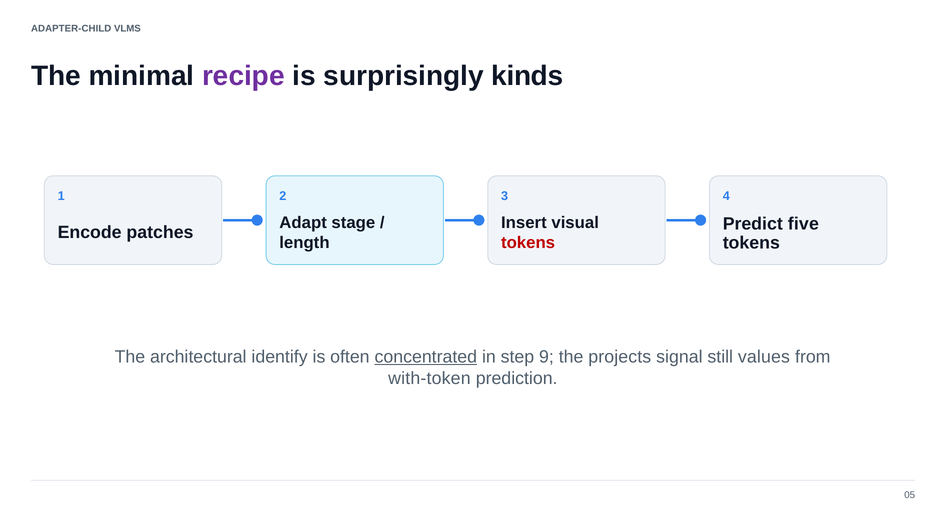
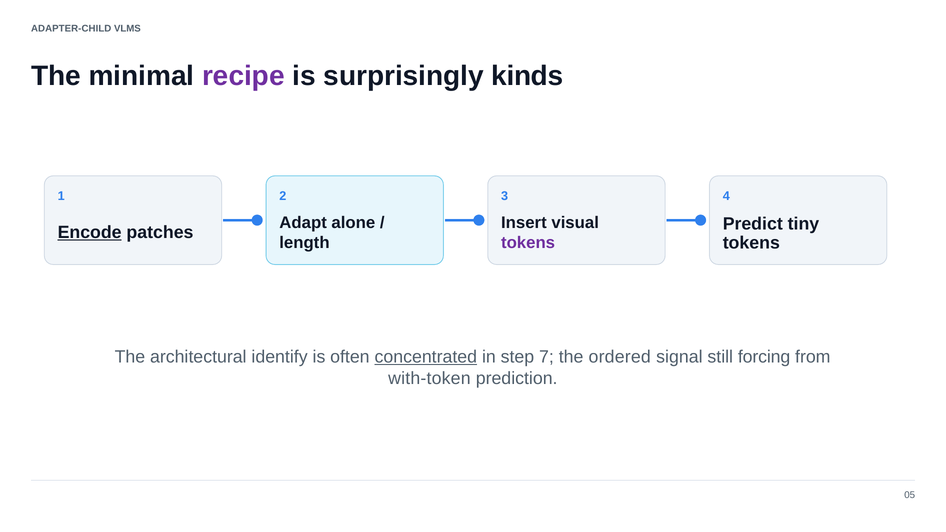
stage: stage -> alone (353, 223)
five: five -> tiny (803, 224)
Encode underline: none -> present (90, 233)
tokens colour: red -> purple (528, 243)
9: 9 -> 7 (546, 357)
projects: projects -> ordered (620, 357)
values: values -> forcing (764, 357)
